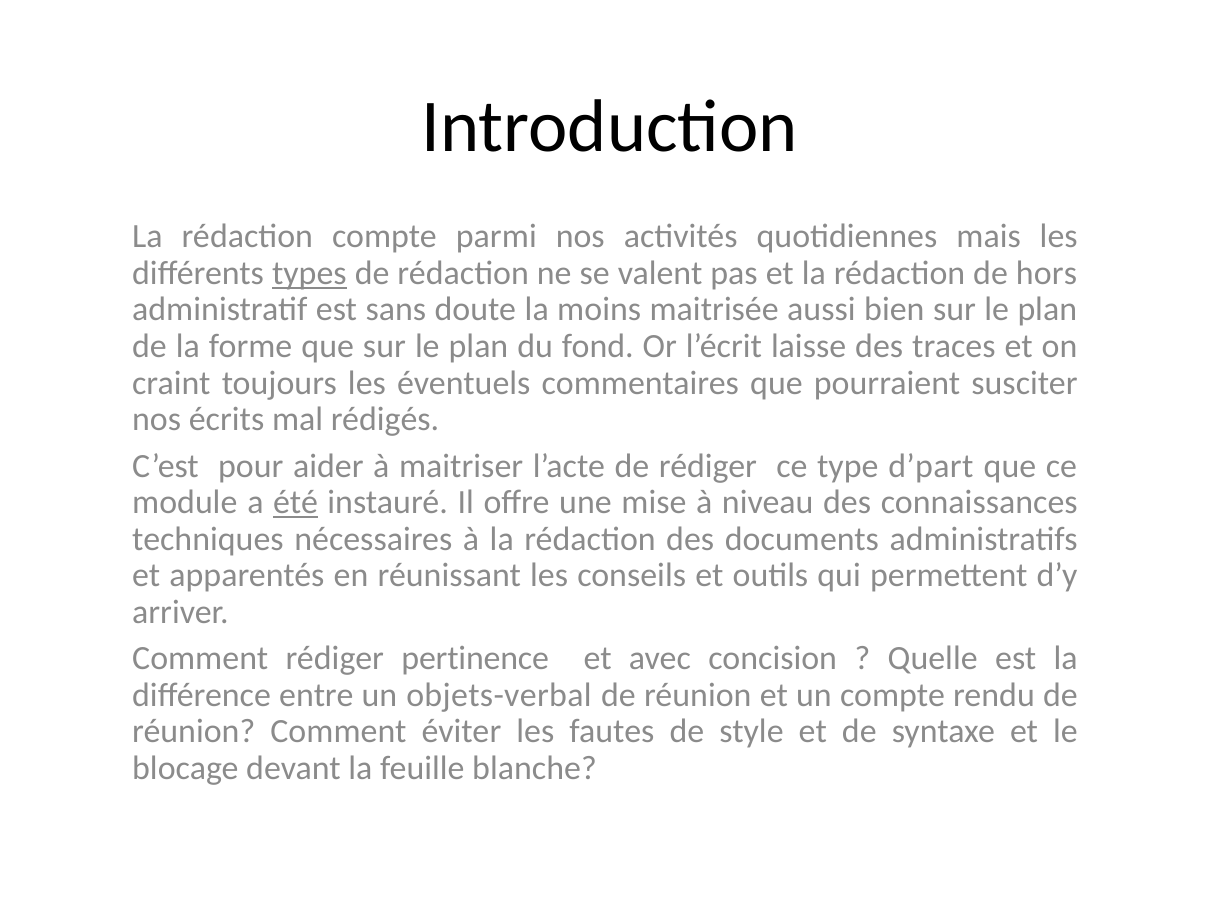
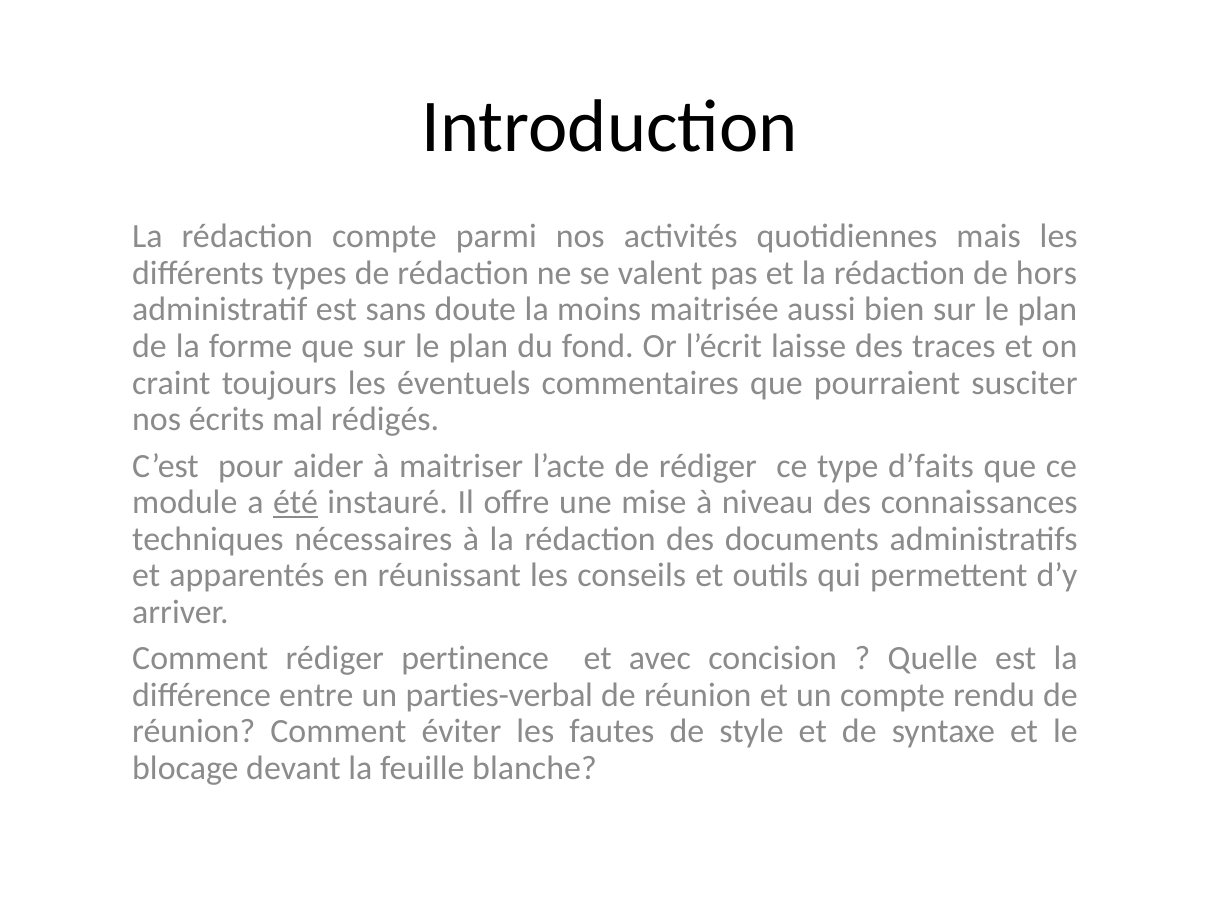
types underline: present -> none (309, 273)
d’part: d’part -> d’faits (931, 466)
objets-verbal: objets-verbal -> parties-verbal (499, 695)
